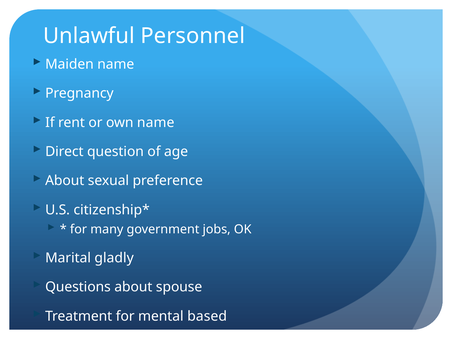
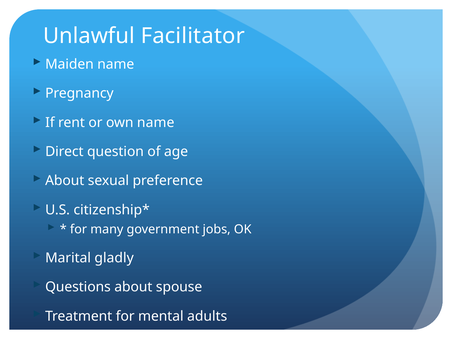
Personnel: Personnel -> Facilitator (193, 36)
based: based -> adults (207, 316)
